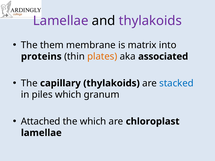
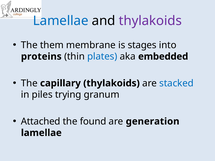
Lamellae colour: purple -> blue (61, 21)
matrix: matrix -> stages (142, 45)
plates colour: orange -> blue (102, 57)
associated: associated -> embedded (163, 57)
piles which: which -> trying (68, 95)
the which: which -> found (93, 122)
chloroplast: chloroplast -> generation (153, 122)
